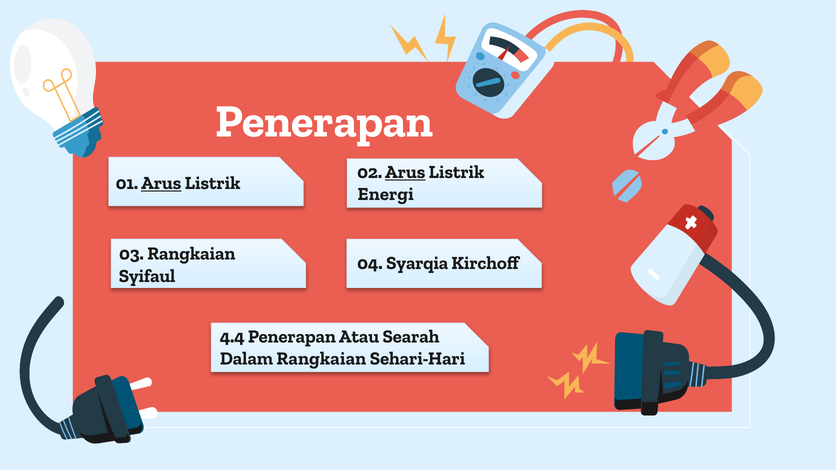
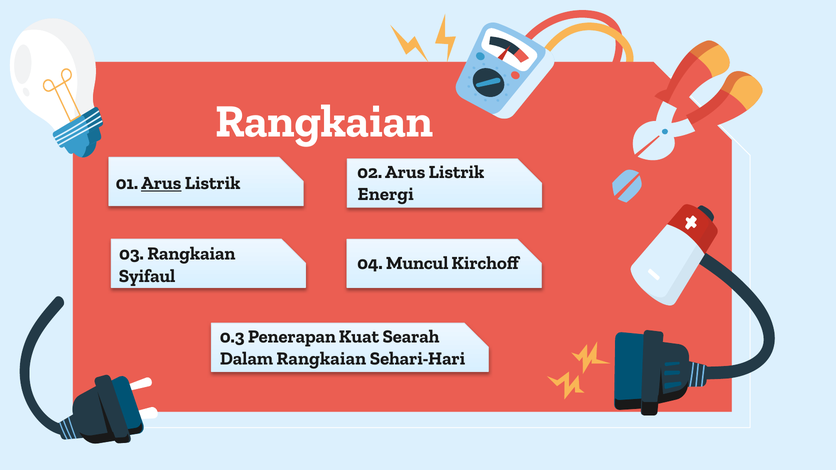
Penerapan: Penerapan -> Rangkaian (324, 122)
Arus underline: present -> none (405, 172)
Syarqia: Syarqia -> Muncul (417, 263)
4.4: 4.4 -> 0.3 (232, 337)
Atau: Atau -> Kuat (359, 337)
